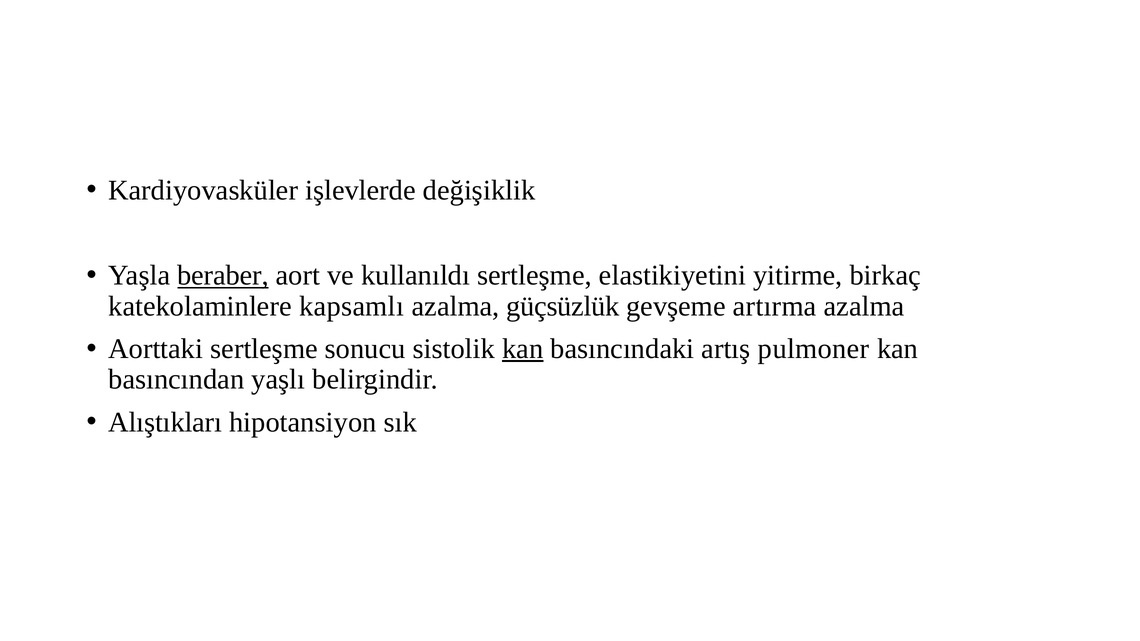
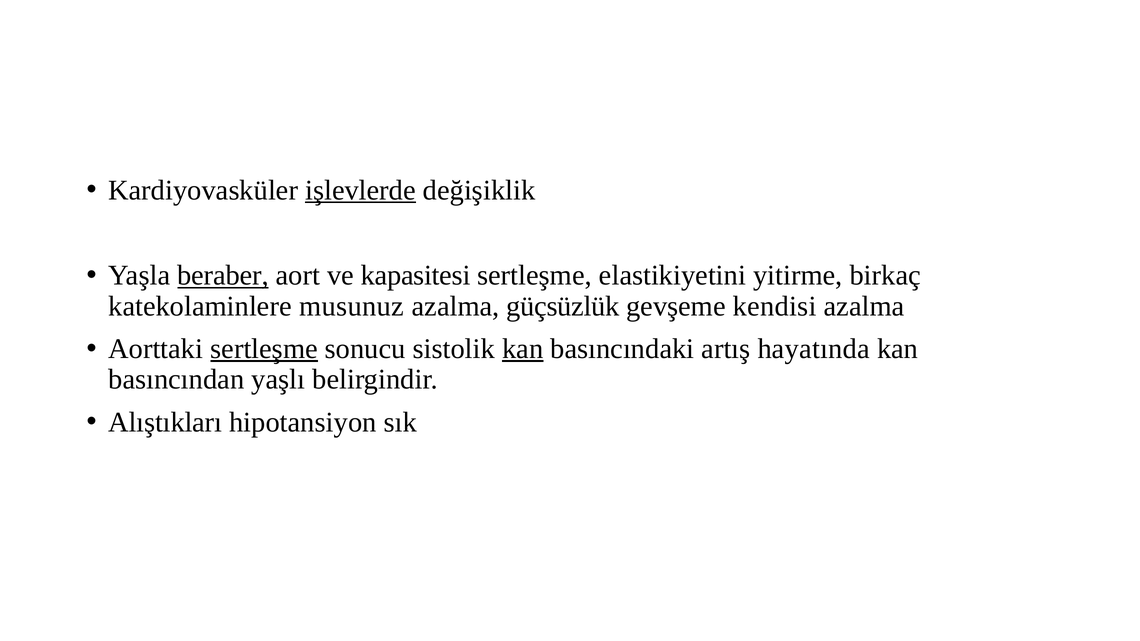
işlevlerde underline: none -> present (360, 190)
kullanıldı: kullanıldı -> kapasitesi (416, 275)
kapsamlı: kapsamlı -> musunuz (352, 306)
artırma: artırma -> kendisi (775, 306)
sertleşme underline: none -> present (264, 349)
pulmoner: pulmoner -> hayatında (814, 349)
